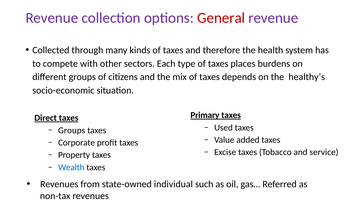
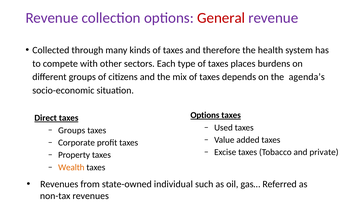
healthy’s: healthy’s -> agenda’s (307, 77)
Primary: Primary -> Options (205, 115)
service: service -> private (324, 152)
Wealth colour: blue -> orange (71, 167)
